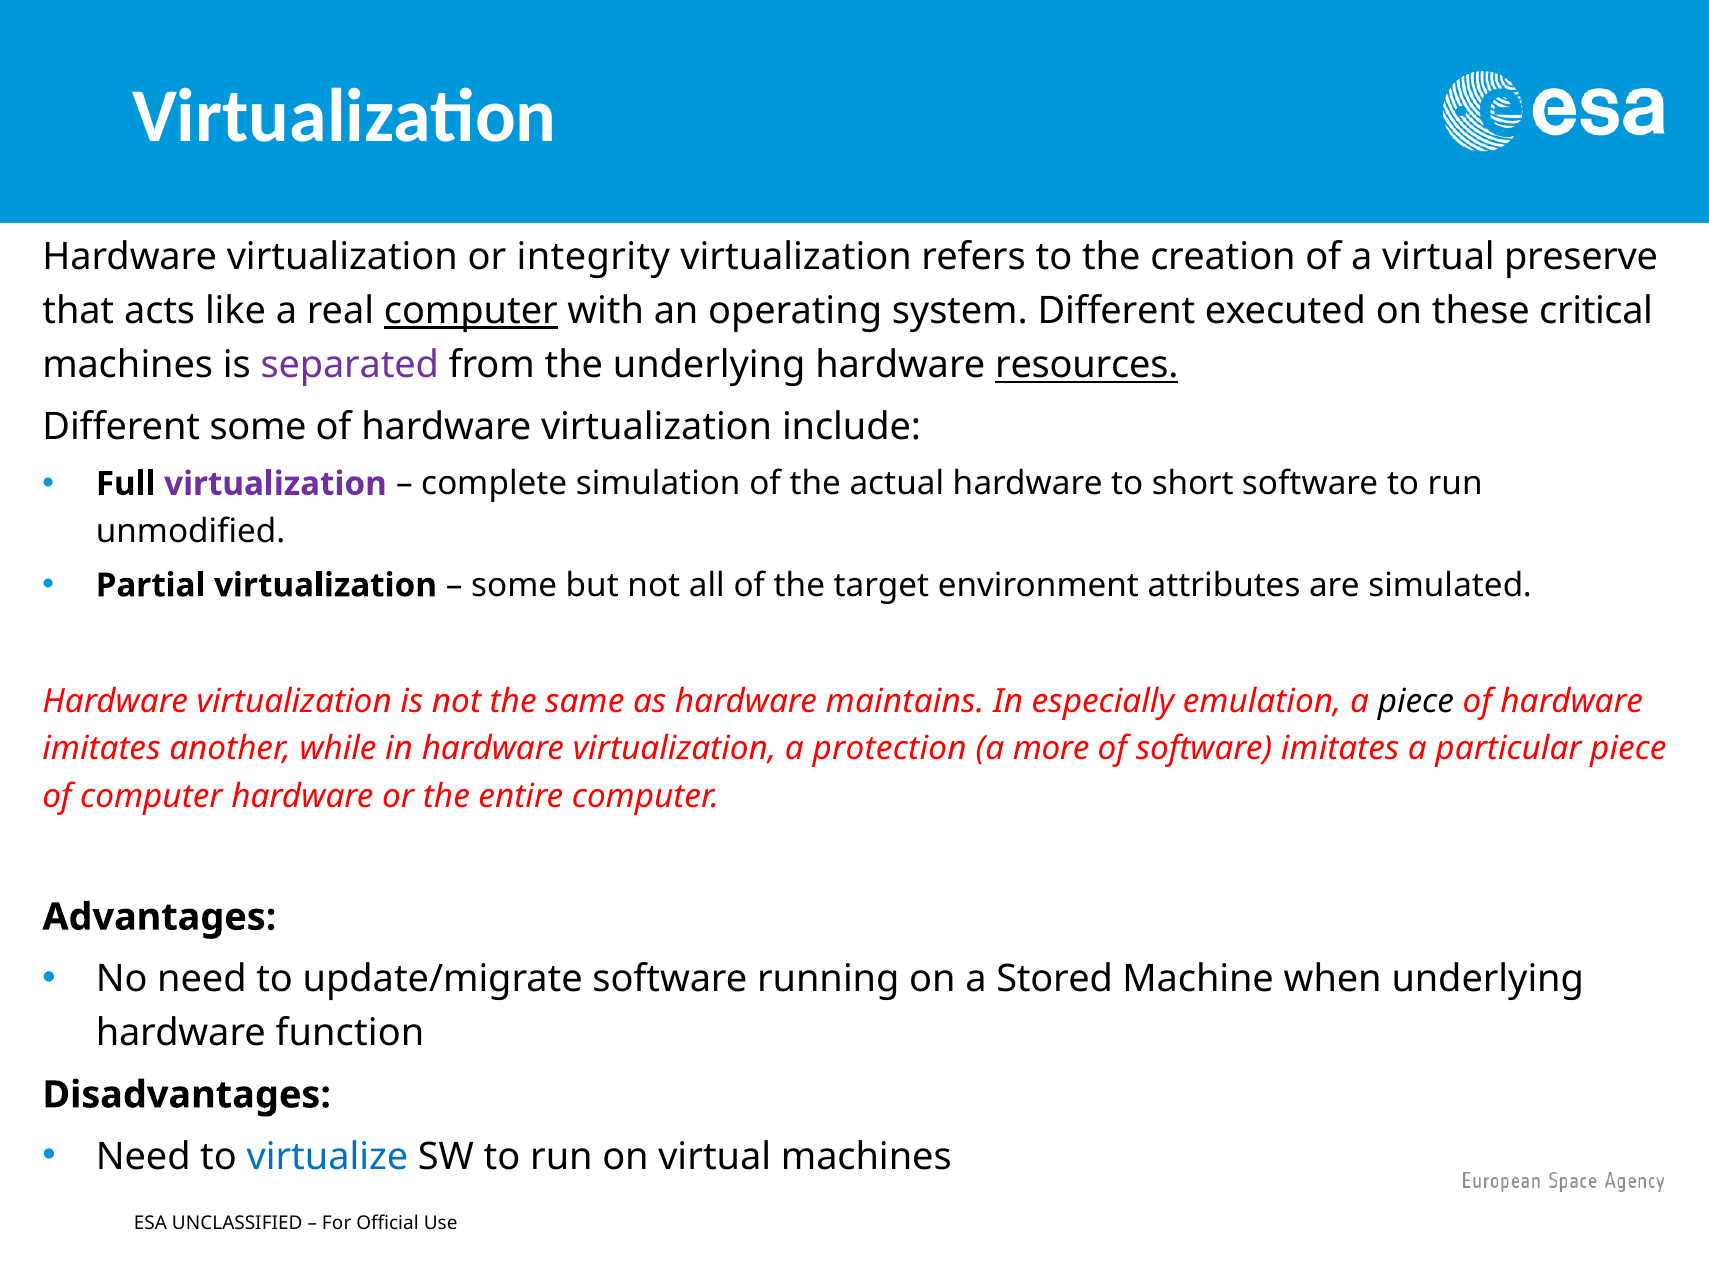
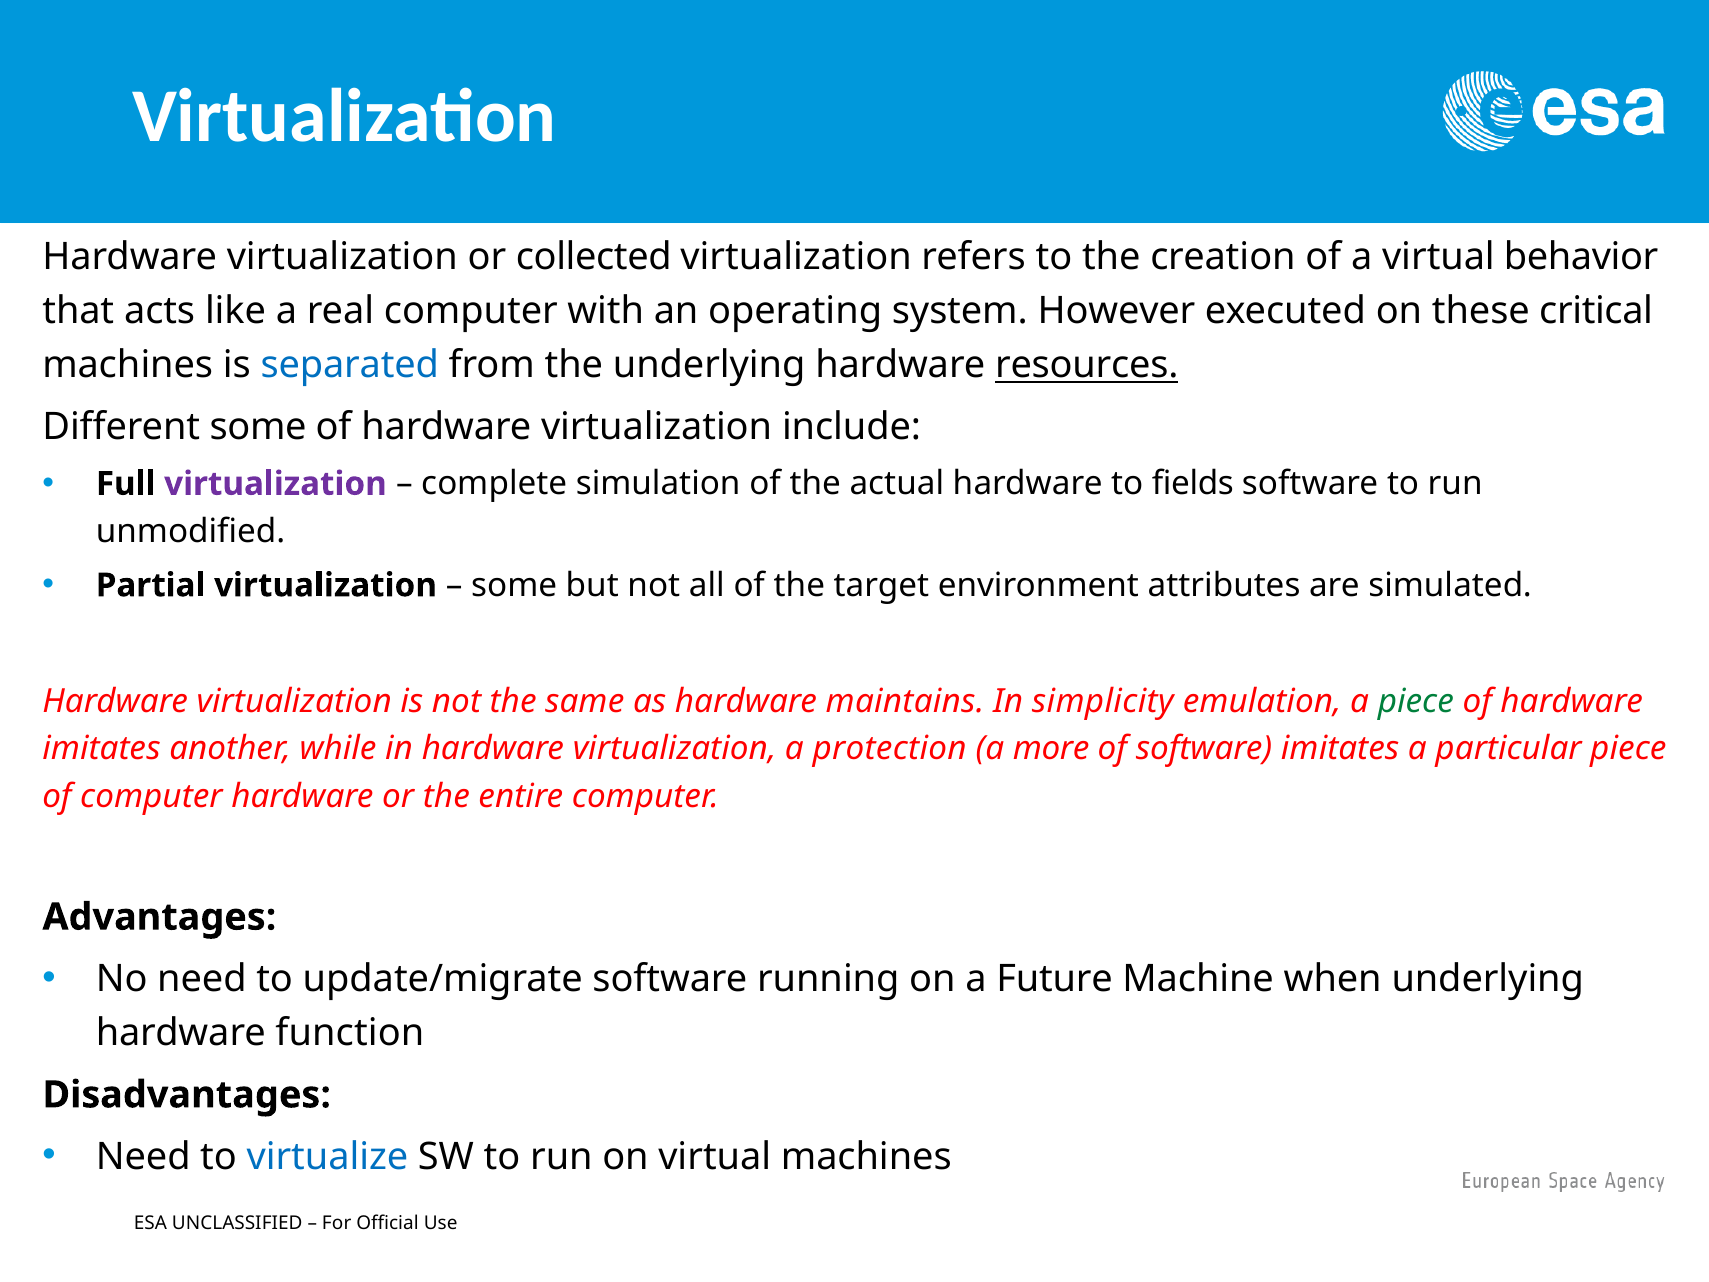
integrity: integrity -> collected (594, 257)
preserve: preserve -> behavior (1581, 257)
computer underline: present -> none (471, 311)
system Different: Different -> However (1116, 311)
separated colour: purple -> blue (350, 365)
short: short -> fields (1193, 484)
especially: especially -> simplicity (1103, 701)
piece colour: black -> green (1416, 701)
Stored: Stored -> Future (1055, 979)
